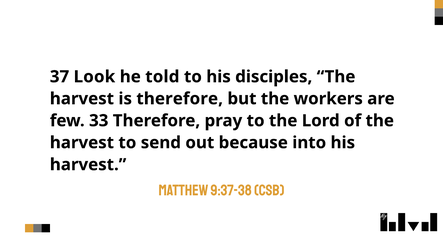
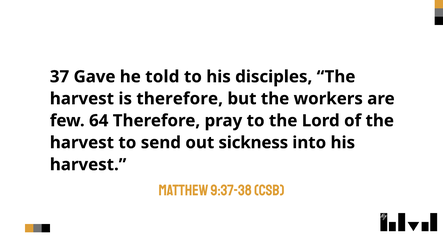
Look: Look -> Gave (95, 77)
33: 33 -> 64 (99, 121)
because: because -> sickness (253, 143)
